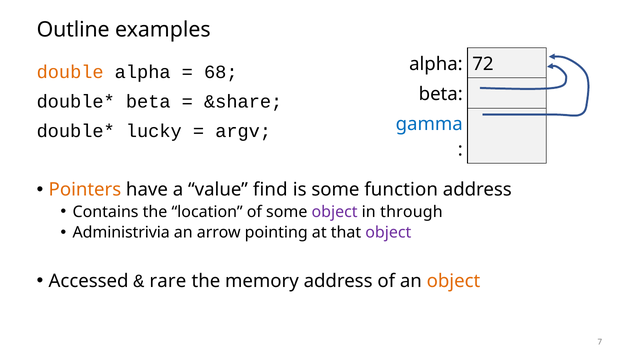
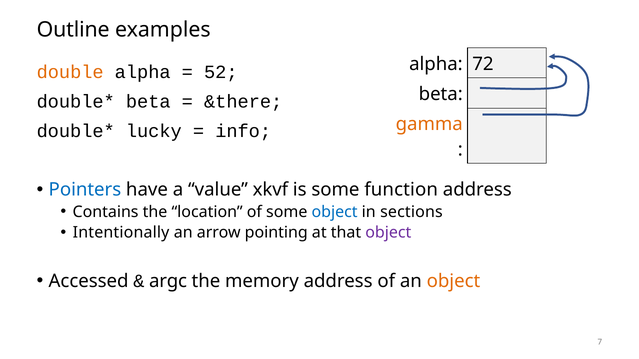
68: 68 -> 52 (221, 72)
&share: &share -> &there (243, 102)
gamma colour: blue -> orange (429, 124)
argv: argv -> info (243, 131)
Pointers colour: orange -> blue (85, 190)
find: find -> xkvf (270, 190)
object colour: purple -> blue (335, 212)
through: through -> sections (411, 212)
Administrivia: Administrivia -> Intentionally (121, 233)
rare: rare -> argc (168, 281)
